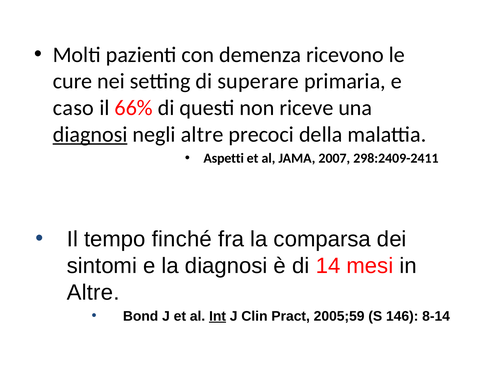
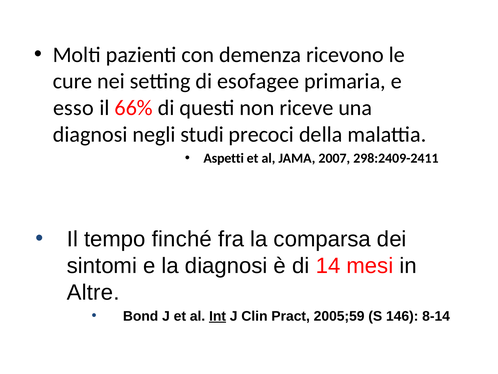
superare: superare -> esofagee (258, 81)
caso: caso -> esso (73, 108)
diagnosi underline: present -> none (90, 134)
negli altre: altre -> studi (202, 134)
